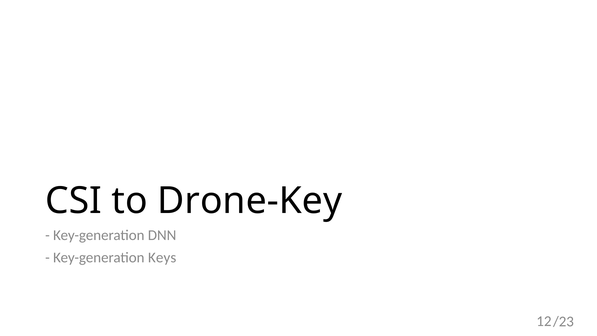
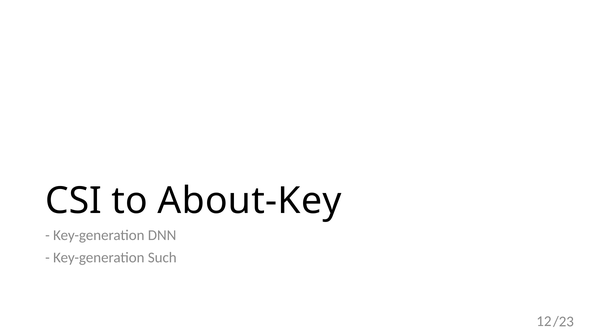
Drone-Key: Drone-Key -> About-Key (250, 201)
Keys: Keys -> Such (162, 257)
